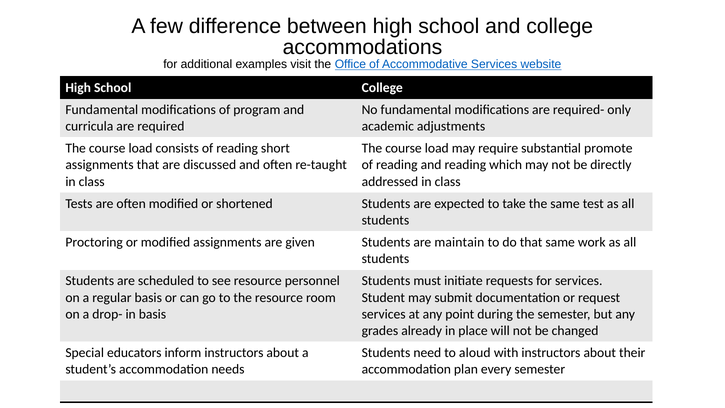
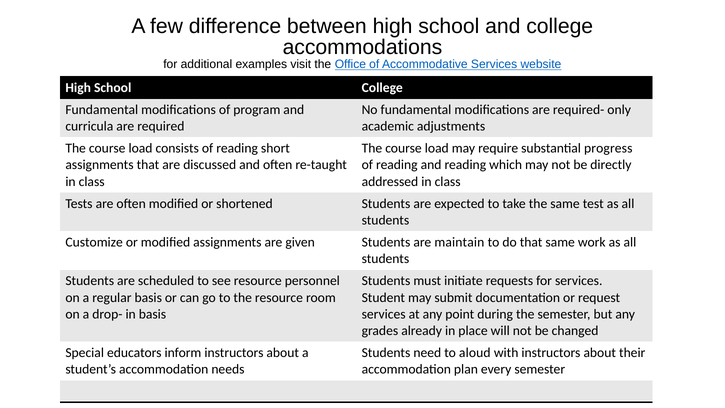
promote: promote -> progress (608, 148)
Proctoring: Proctoring -> Customize (94, 242)
